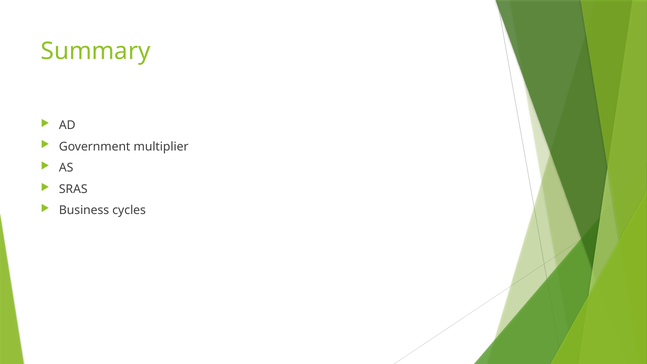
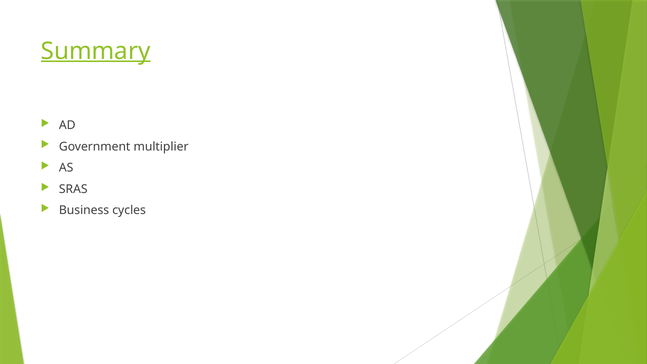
Summary underline: none -> present (96, 51)
